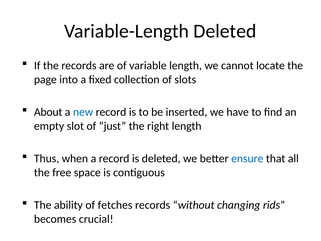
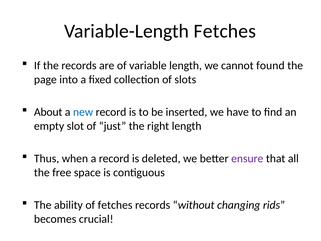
Variable-Length Deleted: Deleted -> Fetches (225, 31)
locate: locate -> found (270, 66)
ensure colour: blue -> purple (247, 158)
